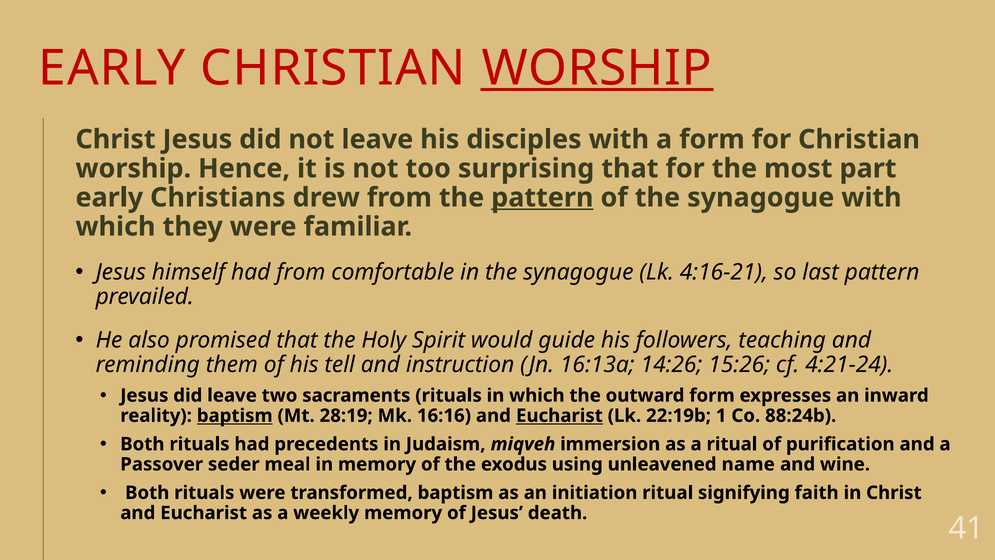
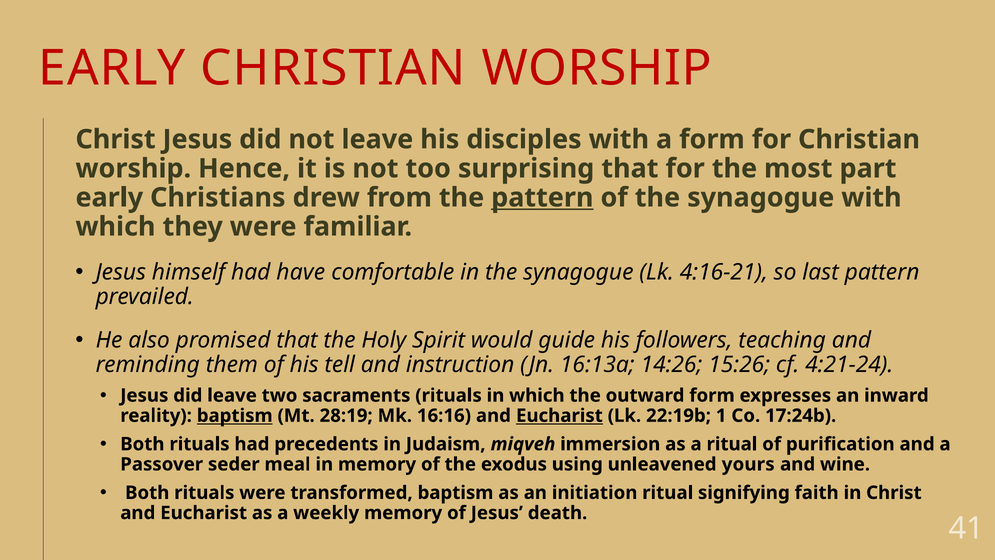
WORSHIP underline: present -> none (597, 68)
had from: from -> have (301, 272)
88:24b: 88:24b -> 17:24b (801, 416)
name: name -> yours (748, 464)
